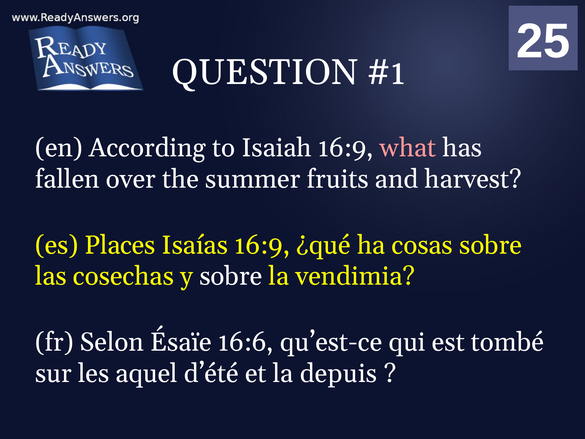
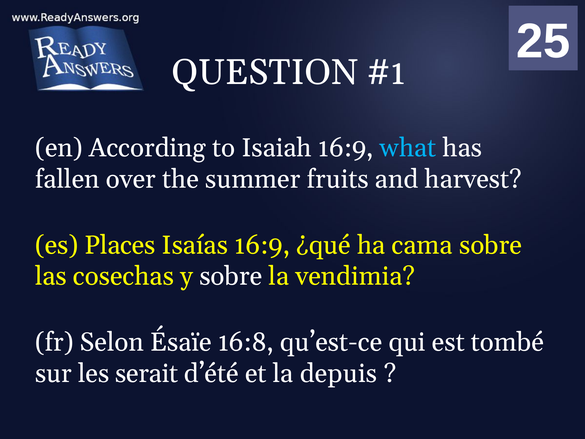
what colour: pink -> light blue (408, 148)
cosas: cosas -> cama (422, 245)
16:6: 16:6 -> 16:8 (246, 342)
aquel: aquel -> serait (147, 373)
